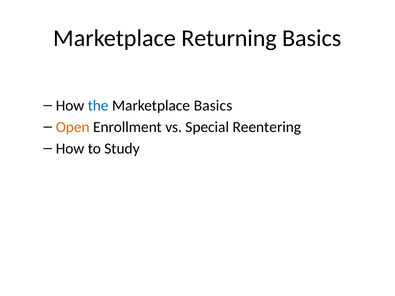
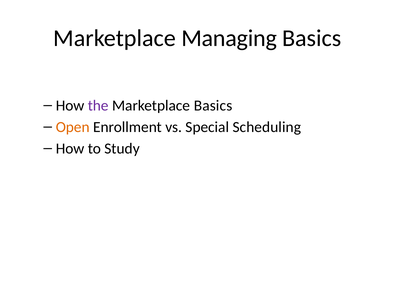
Returning: Returning -> Managing (229, 38)
the colour: blue -> purple (98, 106)
Reentering: Reentering -> Scheduling (267, 127)
